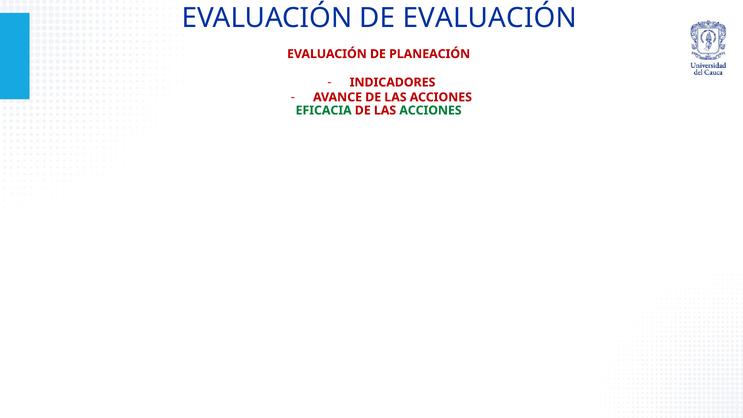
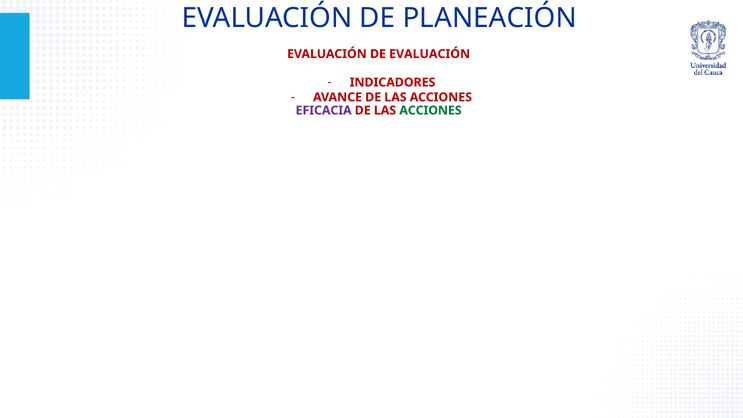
DE EVALUACIÓN: EVALUACIÓN -> PLANEACIÓN (490, 18)
DE PLANEACIÓN: PLANEACIÓN -> EVALUACIÓN (430, 54)
EFICACIA colour: green -> purple (324, 110)
